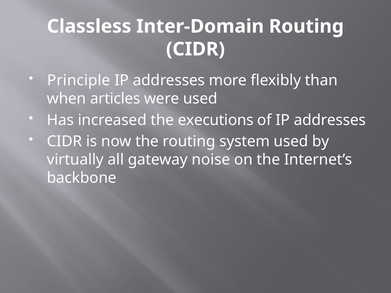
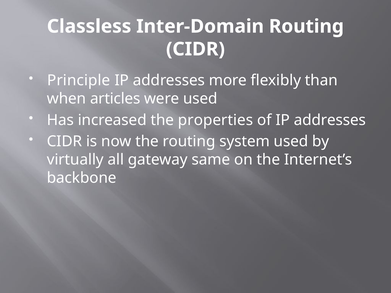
executions: executions -> properties (216, 120)
noise: noise -> same (211, 160)
